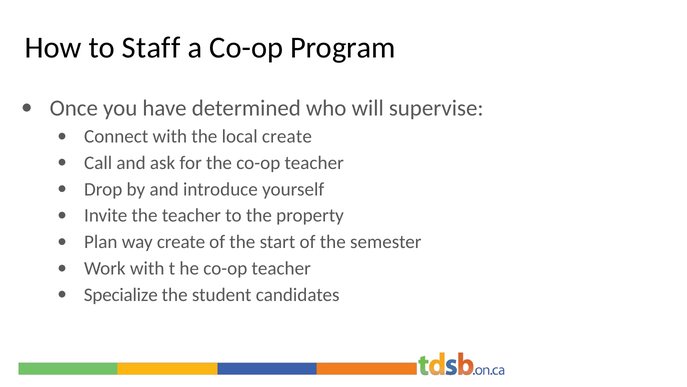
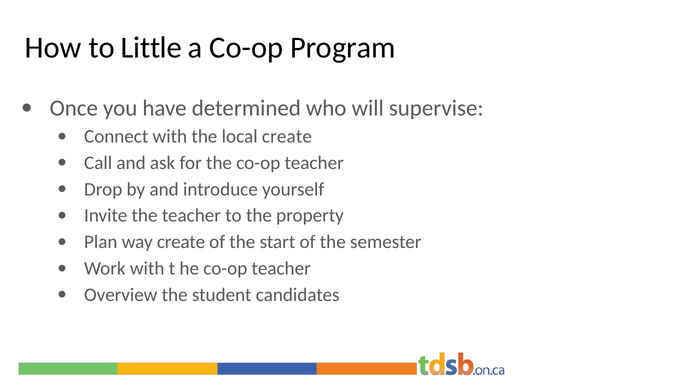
Staff: Staff -> Little (151, 47)
Specialize: Specialize -> Overview (121, 294)
